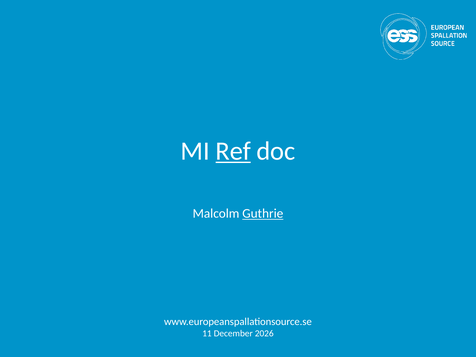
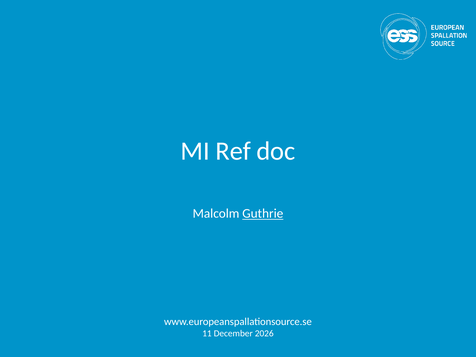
Ref underline: present -> none (233, 151)
